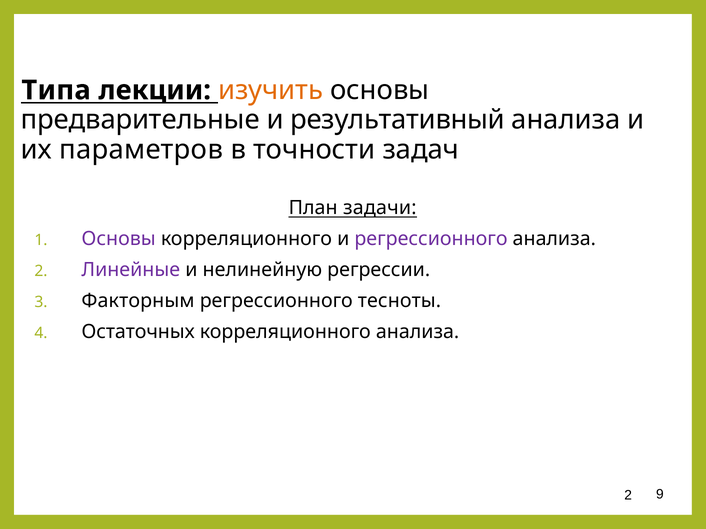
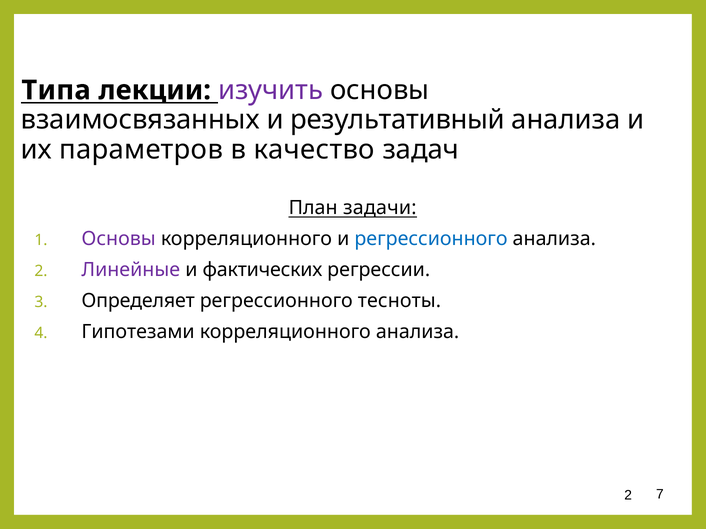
изучить colour: orange -> purple (271, 90)
предварительные: предварительные -> взаимосвязанных (140, 120)
точности: точности -> качество (314, 150)
регрессионного colour: purple -> blue (431, 239)
нелинейную: нелинейную -> фактических (262, 270)
Факторным: Факторным -> Определяет (138, 301)
Остаточных: Остаточных -> Гипотезами (138, 332)
9: 9 -> 7 (660, 495)
